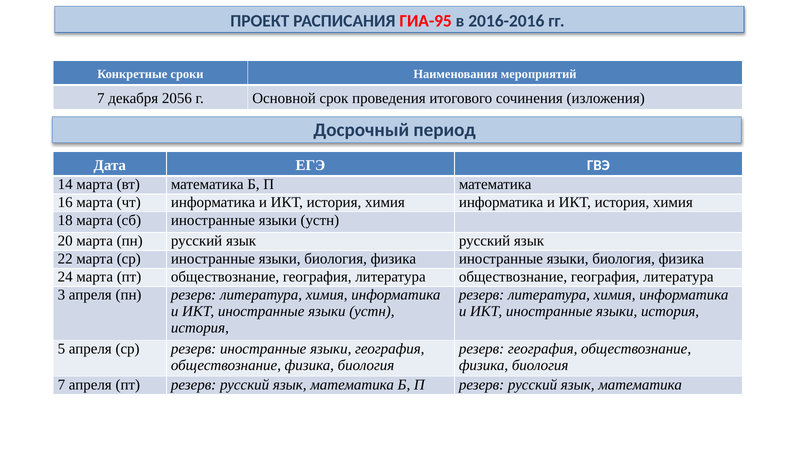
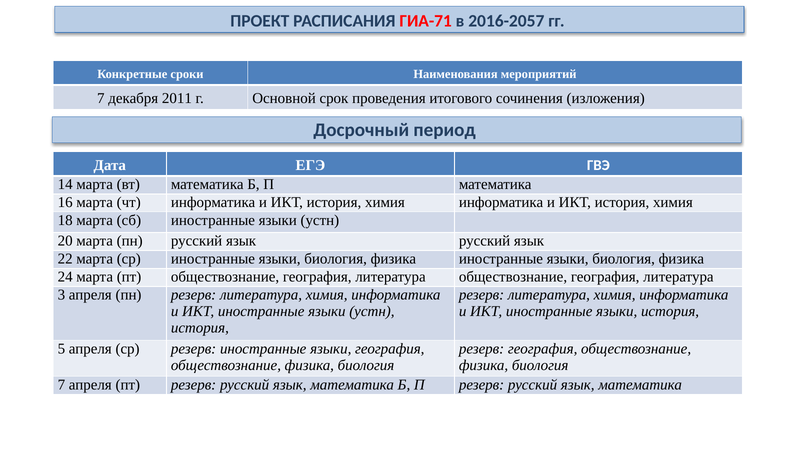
ГИА-95: ГИА-95 -> ГИА-71 (426, 21)
2016-2016: 2016-2016 -> 2016-2057 (506, 21)
2056: 2056 -> 2011 (177, 99)
